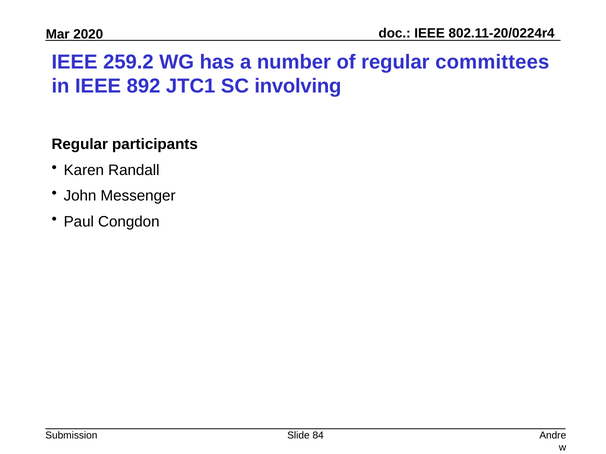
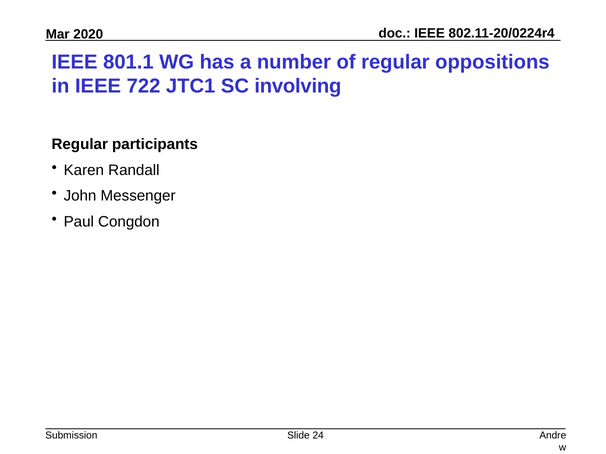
259.2: 259.2 -> 801.1 (128, 62)
committees: committees -> oppositions (492, 62)
892: 892 -> 722 (144, 86)
84: 84 -> 24 (318, 436)
